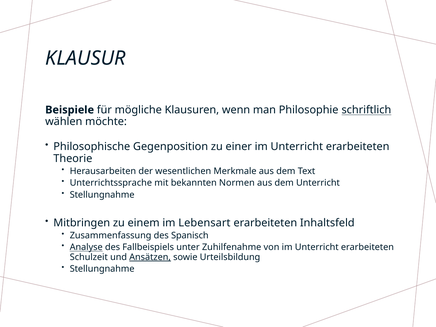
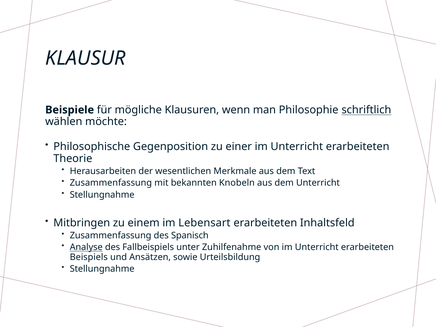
Unterrichtssprache: Unterrichtssprache -> Zusammenfassung (111, 183)
Normen: Normen -> Knobeln (237, 183)
Schulzeit: Schulzeit -> Beispiels (89, 257)
Ansätzen underline: present -> none (150, 257)
